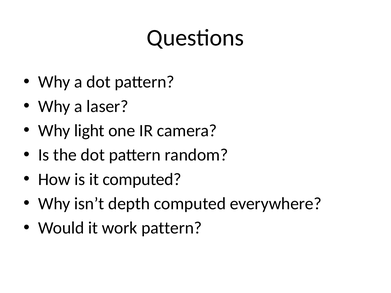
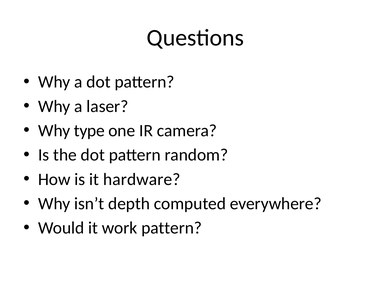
light: light -> type (89, 131)
it computed: computed -> hardware (142, 179)
